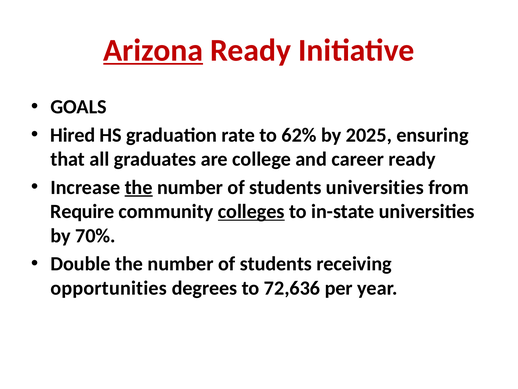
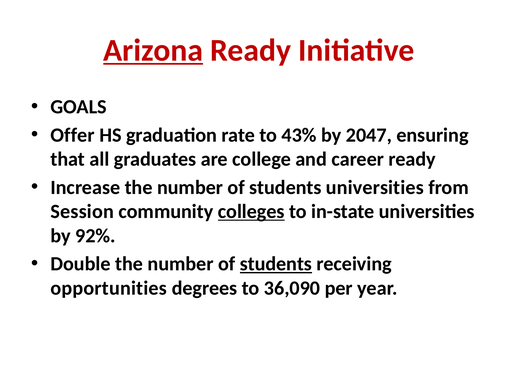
Hired: Hired -> Offer (73, 135)
62%: 62% -> 43% (299, 135)
2025: 2025 -> 2047 (369, 135)
the underline: present -> none (139, 187)
Require: Require -> Session (82, 211)
70%: 70% -> 92% (95, 235)
students underline: none -> present (276, 264)
72,636: 72,636 -> 36,090 (292, 288)
